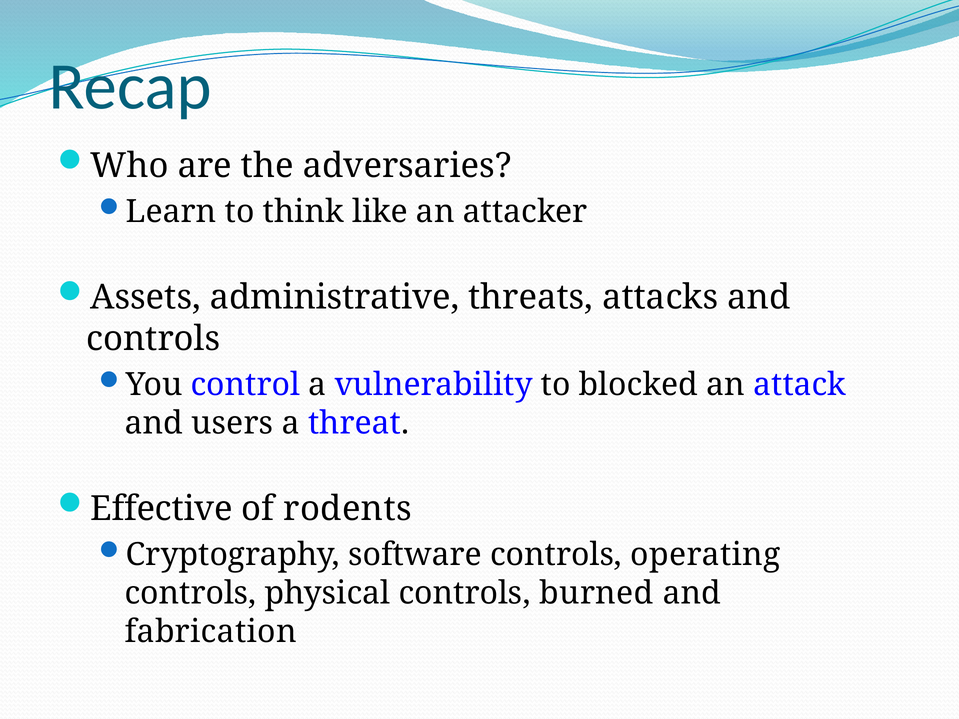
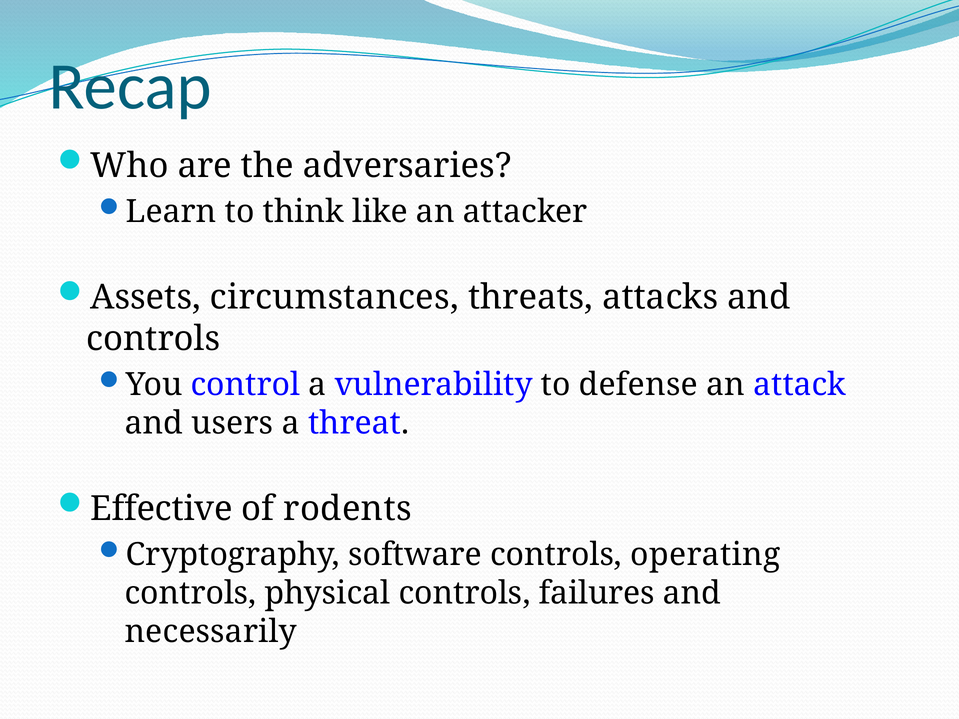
administrative: administrative -> circumstances (334, 297)
blocked: blocked -> defense (638, 385)
burned: burned -> failures (597, 593)
fabrication: fabrication -> necessarily (211, 632)
